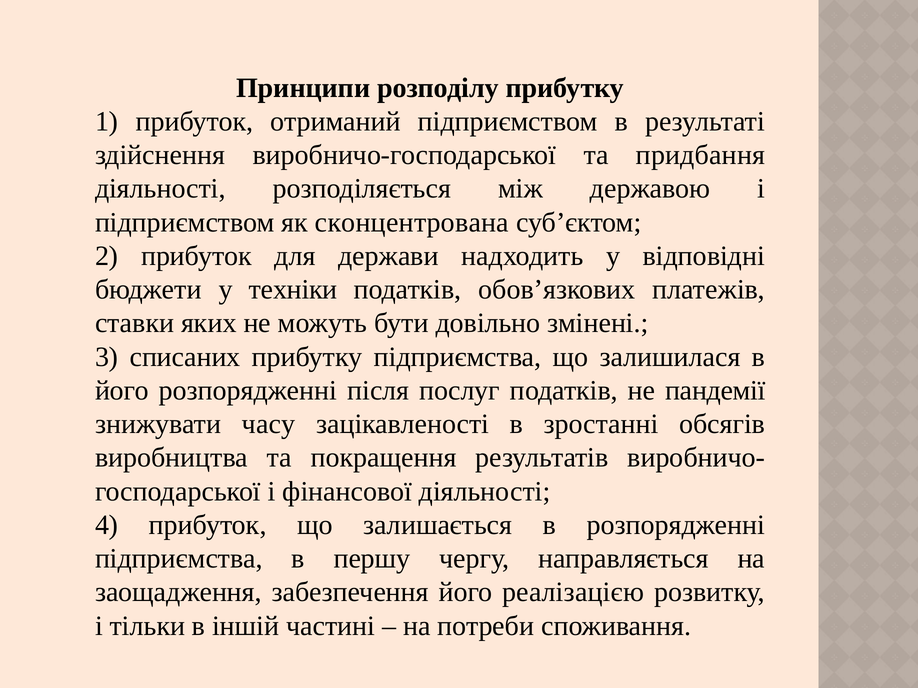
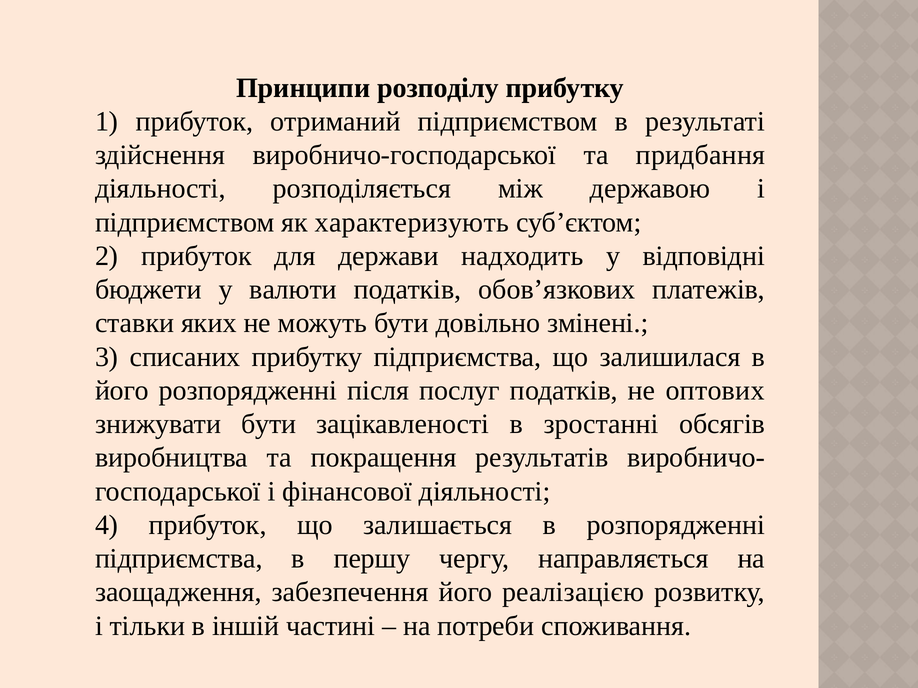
сконцентрована: сконцентрована -> характеризують (412, 222)
техніки: техніки -> валюти (293, 290)
пандемії: пандемії -> оптових (715, 391)
знижувати часу: часу -> бути (269, 424)
